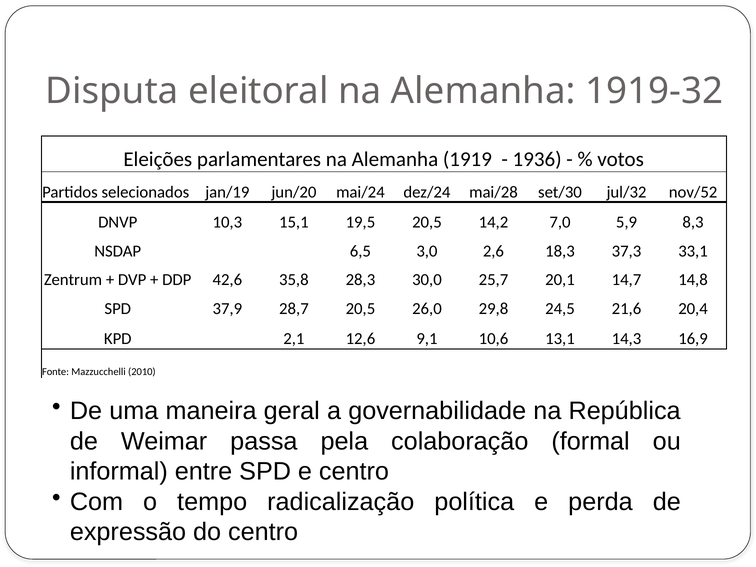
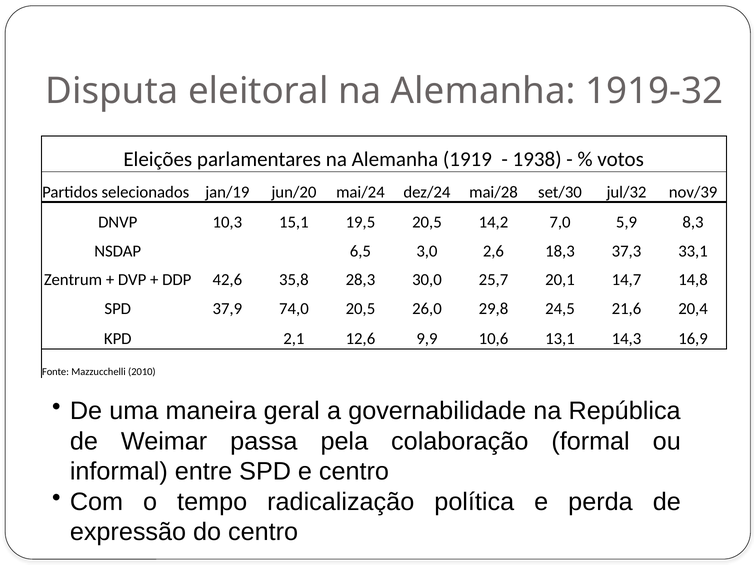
1936: 1936 -> 1938 (537, 159)
nov/52: nov/52 -> nov/39 (693, 192)
28,7: 28,7 -> 74,0 (294, 309)
9,1: 9,1 -> 9,9 (427, 339)
